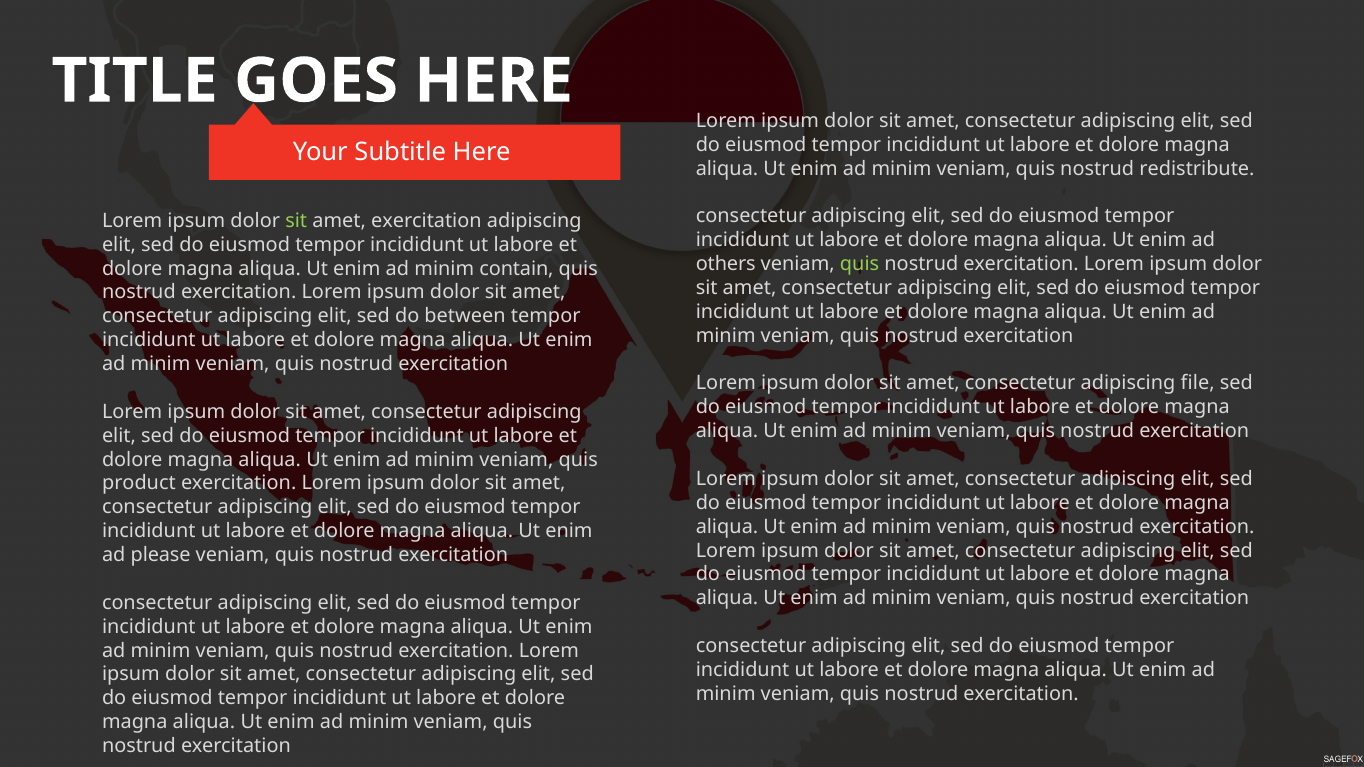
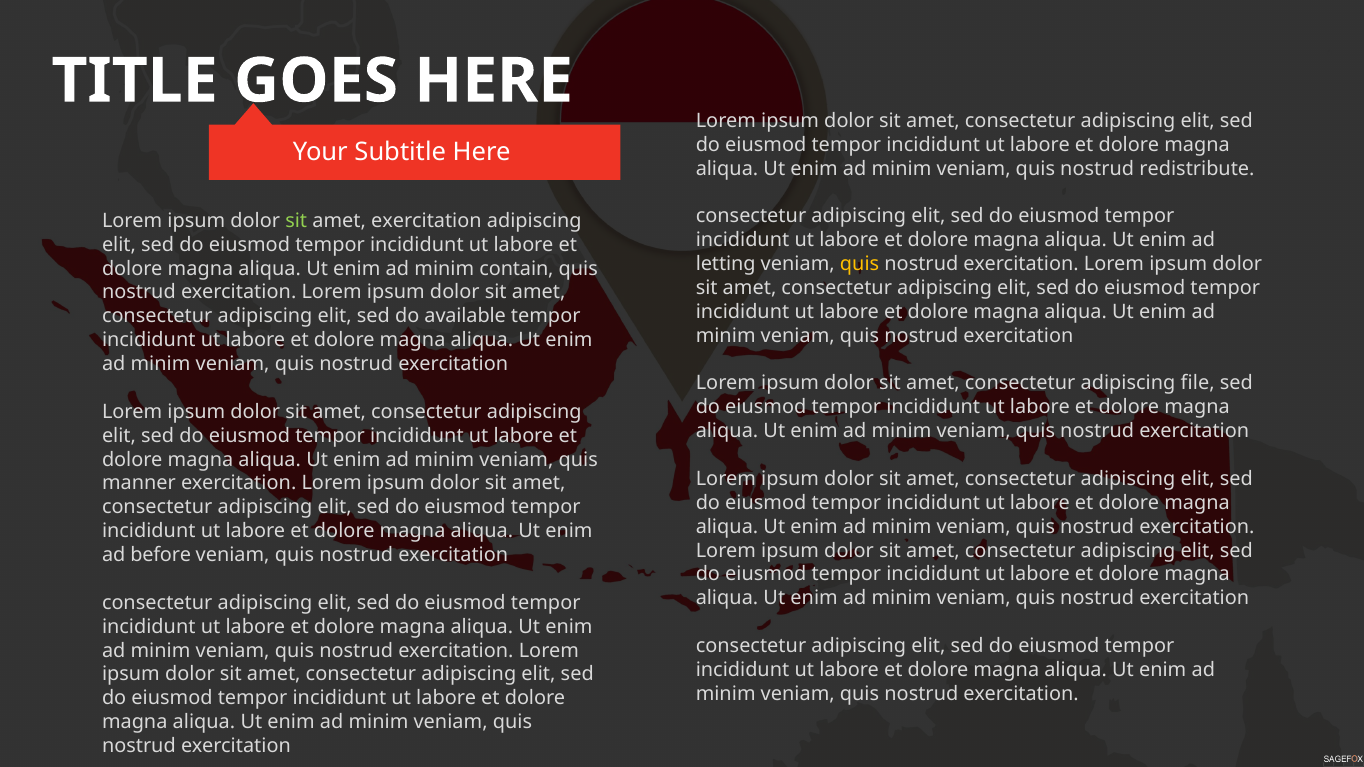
others: others -> letting (726, 264)
quis colour: light green -> yellow (860, 264)
between: between -> available (465, 316)
product: product -> manner (139, 484)
please: please -> before (161, 555)
